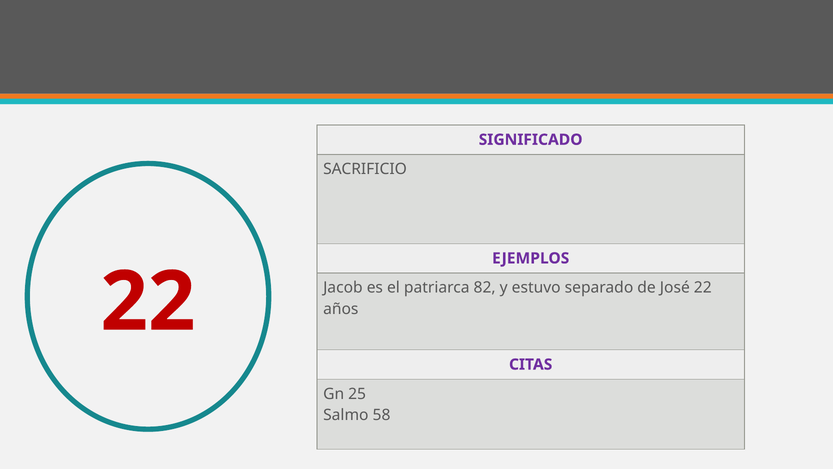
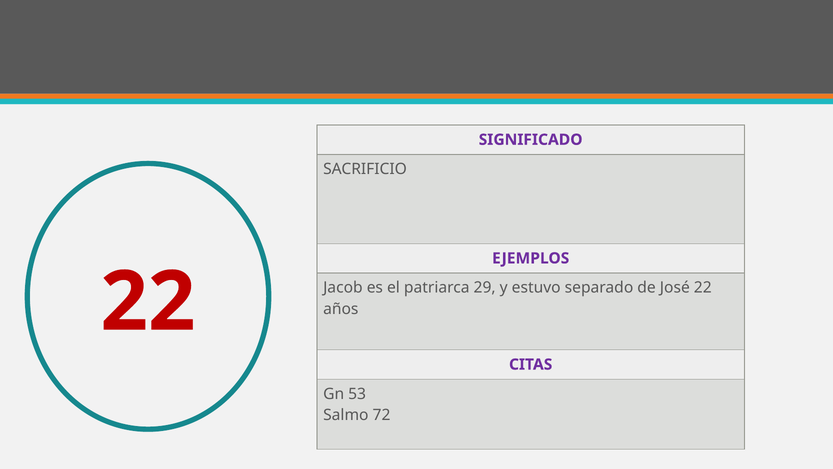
82: 82 -> 29 (485, 287)
25: 25 -> 53 (357, 394)
58: 58 -> 72 (382, 415)
